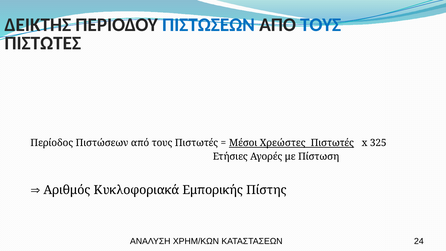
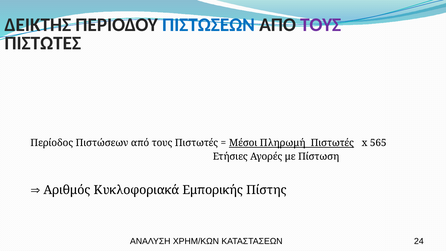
ΤΟΥΣ colour: blue -> purple (321, 25)
Χρεώστες: Χρεώστες -> Πληρωμή (283, 143)
325: 325 -> 565 (378, 143)
